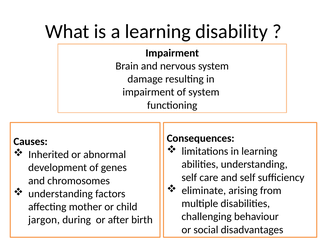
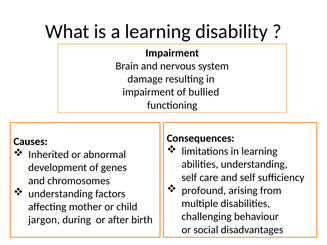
of system: system -> bullied (204, 92)
eliminate: eliminate -> profound (204, 191)
